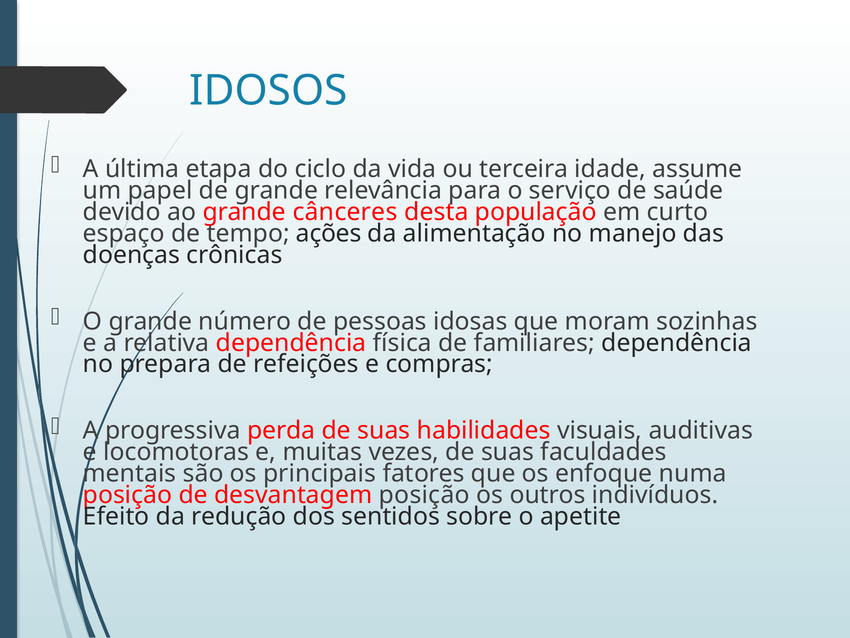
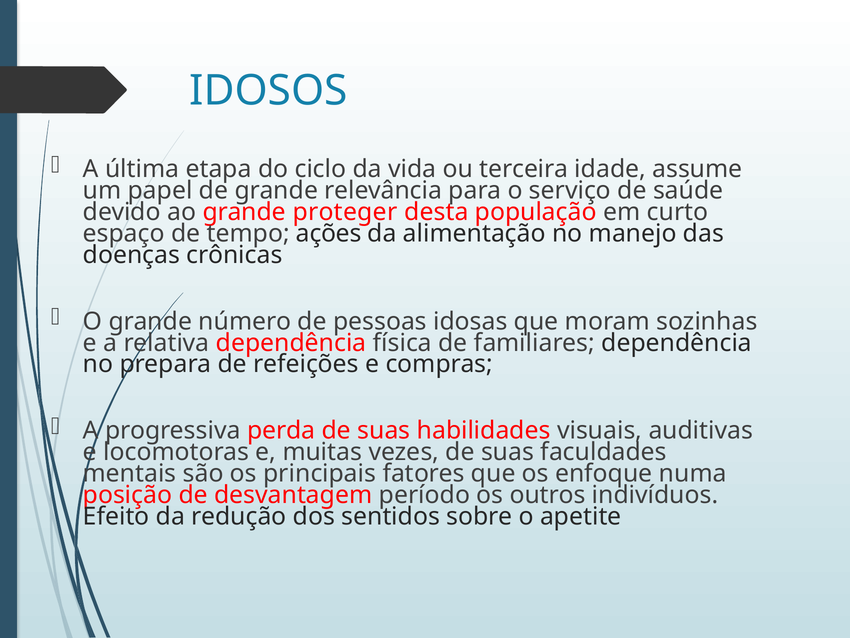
cânceres: cânceres -> proteger (345, 212)
desvantagem posição: posição -> período (424, 495)
